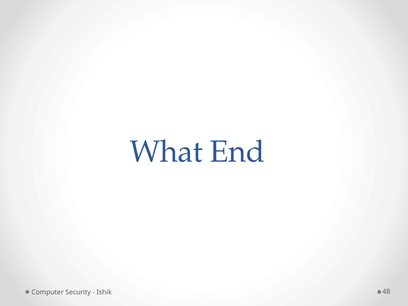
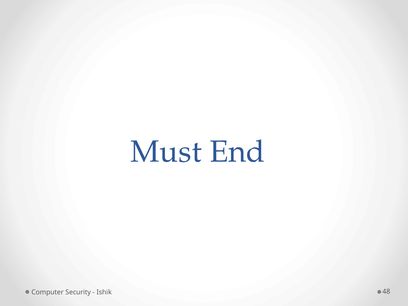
What: What -> Must (166, 152)
